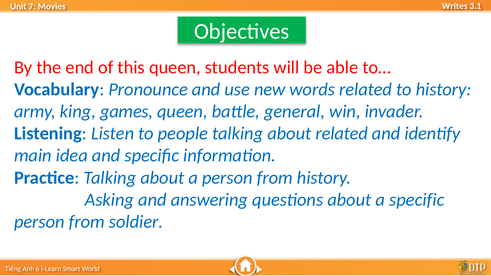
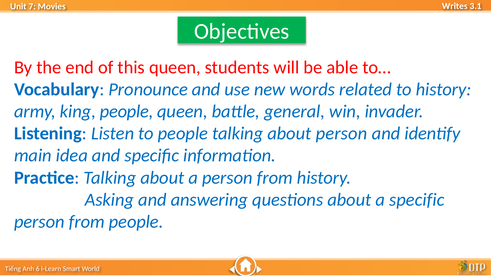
king games: games -> people (127, 112)
about related: related -> person (342, 134)
from soldier: soldier -> people (136, 222)
